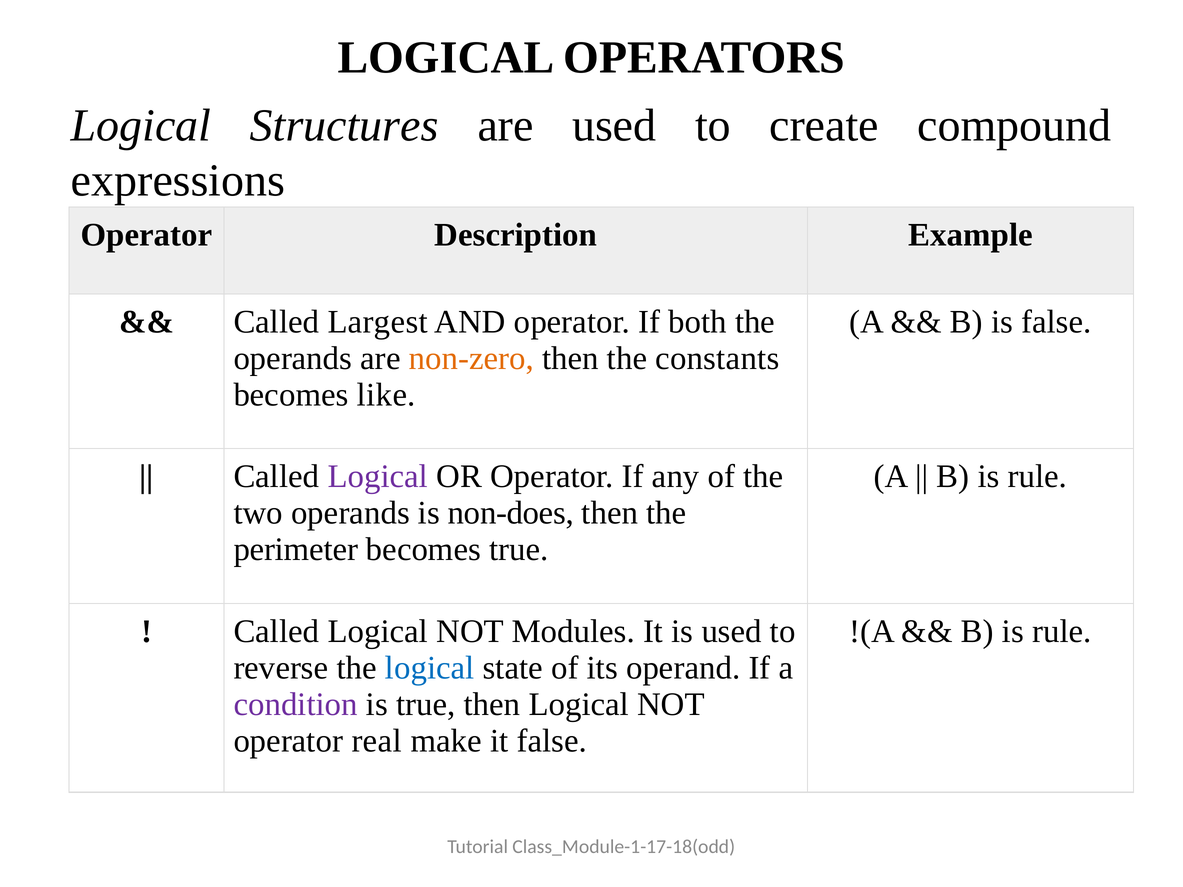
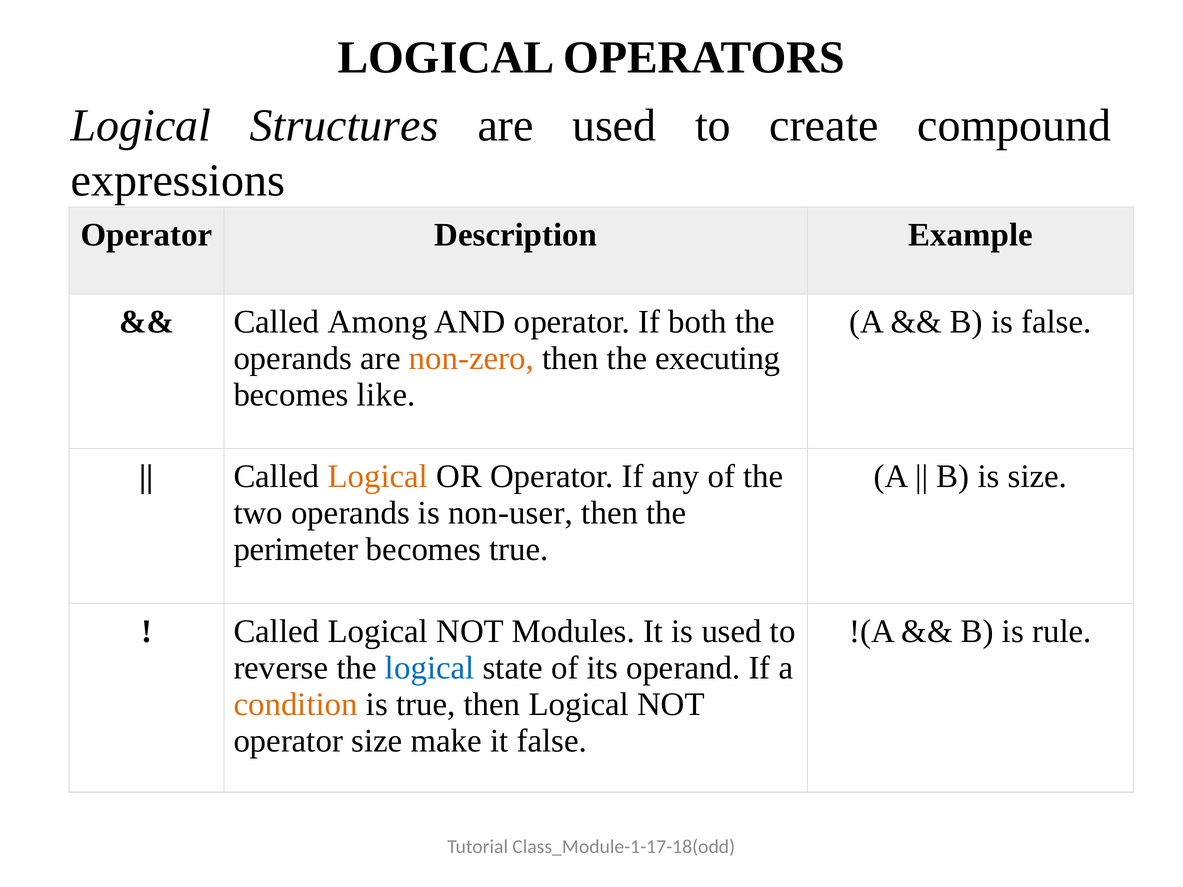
Largest: Largest -> Among (378, 322)
constants: constants -> executing (718, 358)
Logical colour: purple -> orange (378, 477)
rule: rule -> size (1037, 477)
non-does: non-does -> non-user (511, 513)
condition colour: purple -> orange (296, 704)
operator real: real -> size (377, 741)
